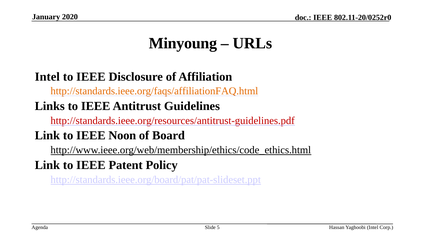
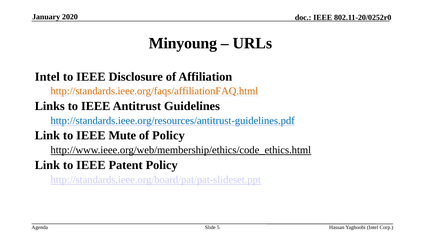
http://standards.ieee.org/resources/antitrust-guidelines.pdf colour: red -> blue (173, 121)
Noon: Noon -> Mute (122, 135)
of Board: Board -> Policy (168, 135)
